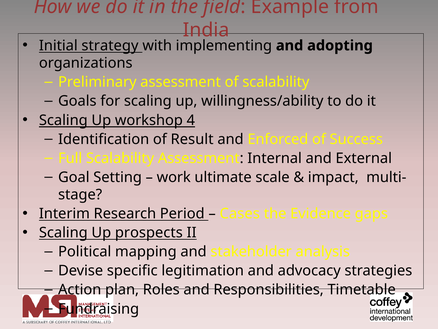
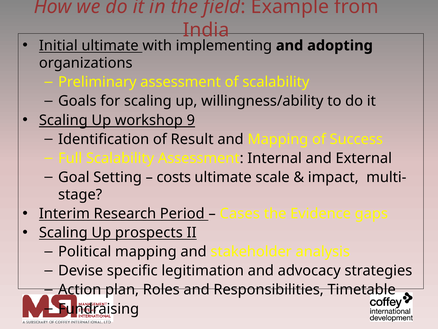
Initial strategy: strategy -> ultimate (110, 46)
4: 4 -> 9 (191, 120)
and Enforced: Enforced -> Mapping (278, 139)
work: work -> costs (174, 177)
